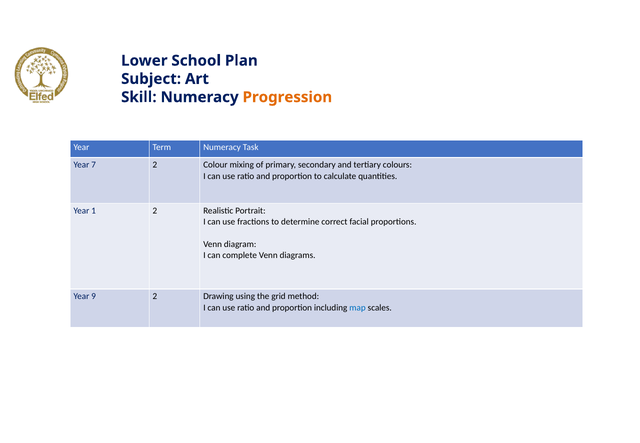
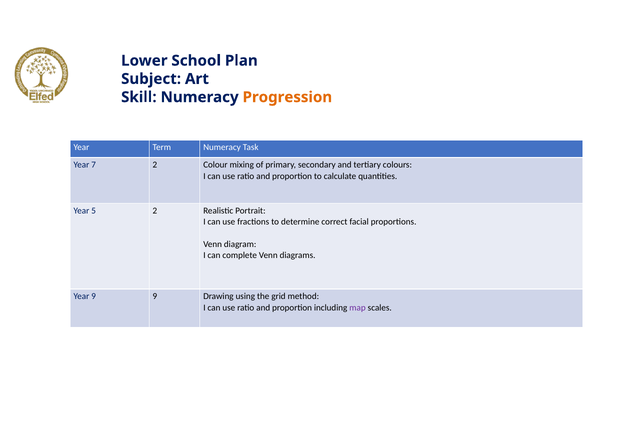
1: 1 -> 5 (94, 211)
9 2: 2 -> 9 (155, 297)
map colour: blue -> purple (357, 308)
